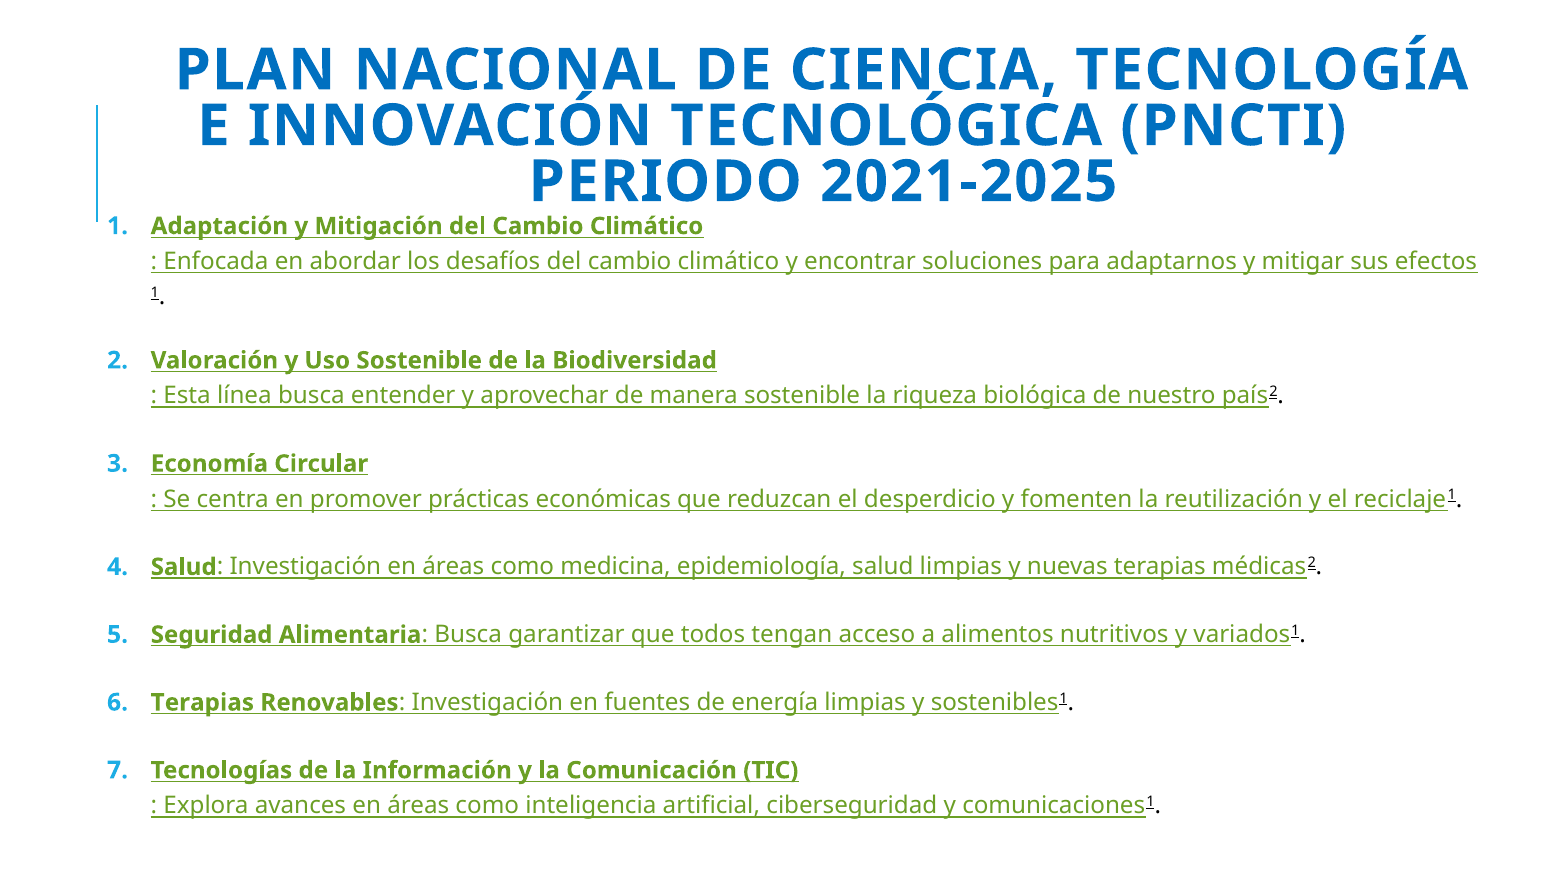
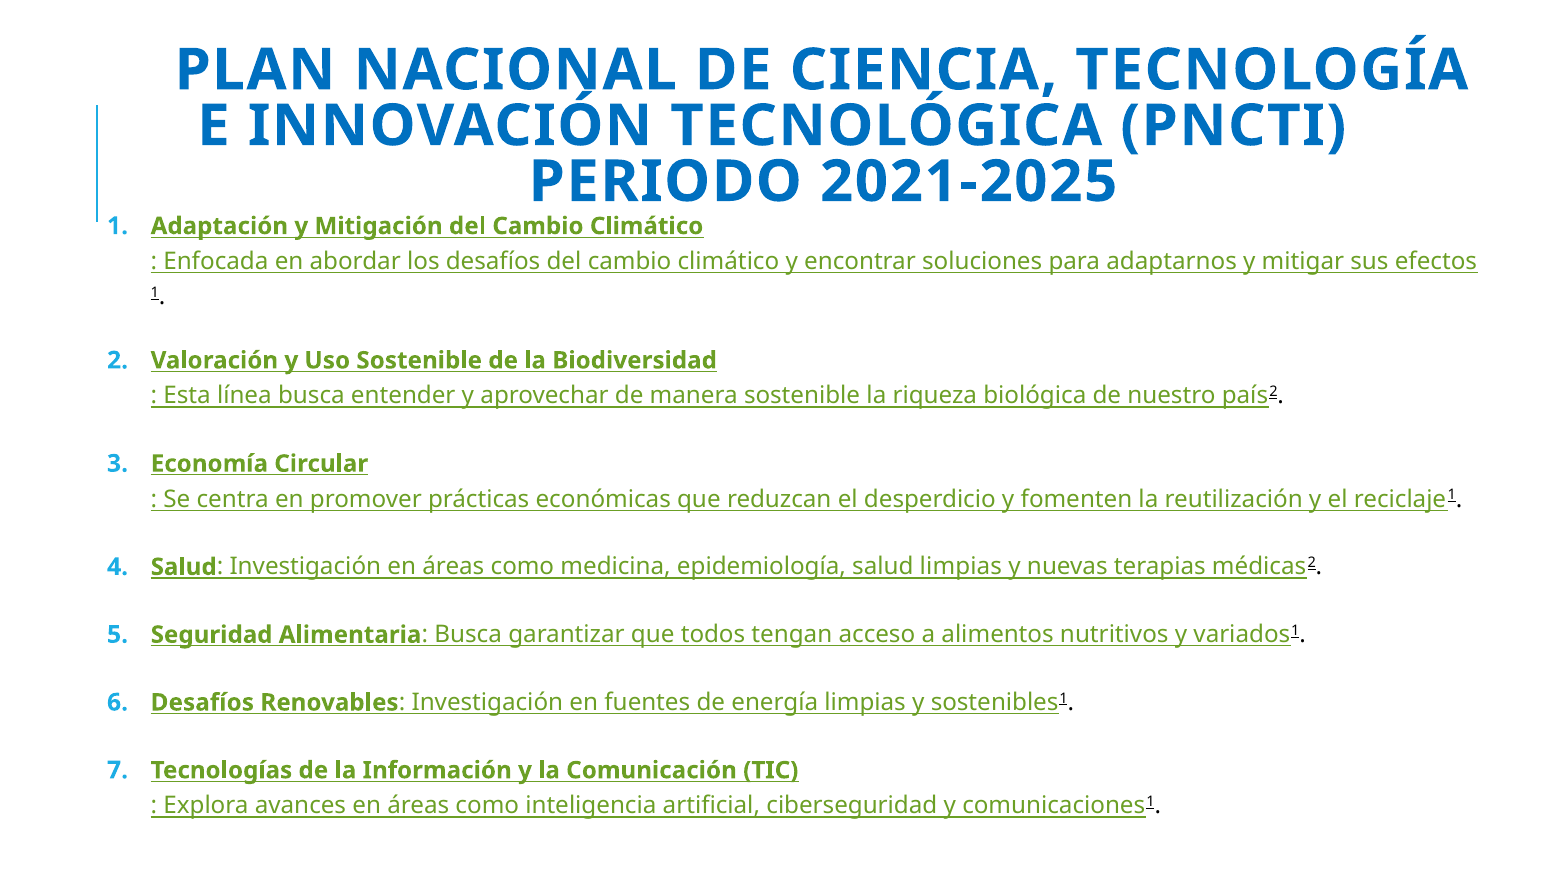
Terapias: Terapias -> Desafíos (202, 702)
